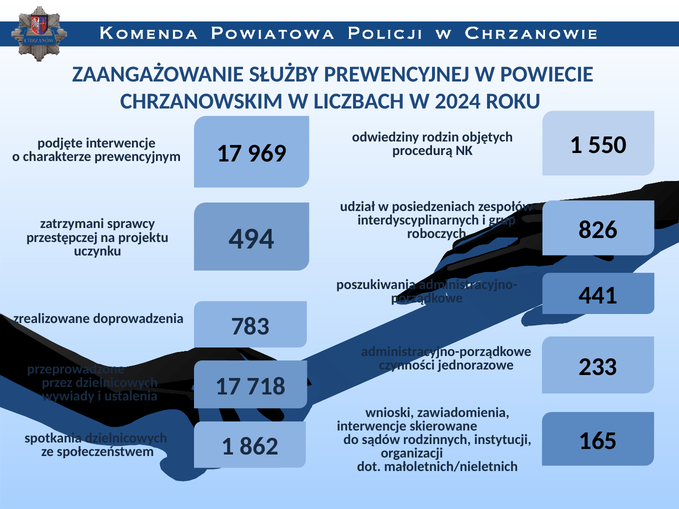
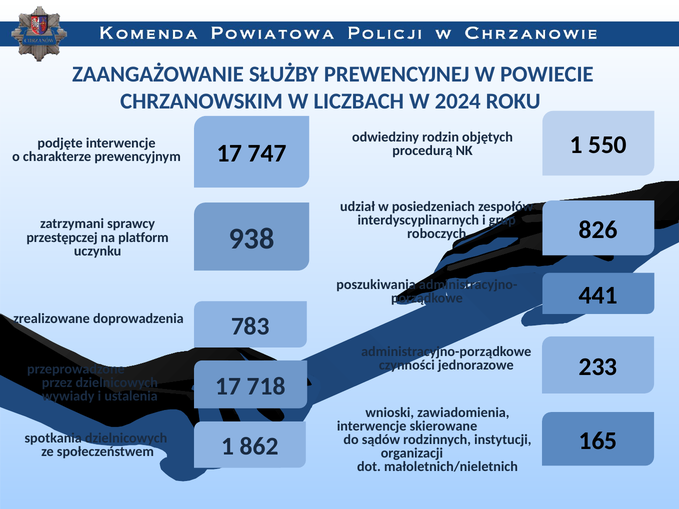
969: 969 -> 747 (267, 154)
projektu: projektu -> platform (143, 237)
494: 494 -> 938 (252, 239)
